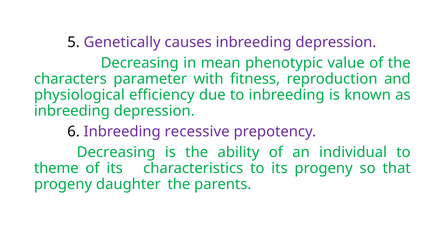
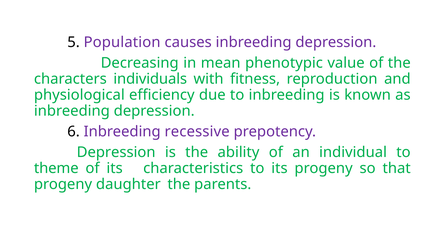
Genetically: Genetically -> Population (122, 42)
parameter: parameter -> individuals (150, 79)
Decreasing: Decreasing -> Depression (116, 153)
